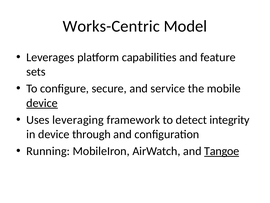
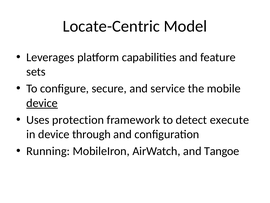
Works-Centric: Works-Centric -> Locate-Centric (111, 26)
leveraging: leveraging -> protection (78, 120)
integrity: integrity -> execute (229, 120)
Tangoe underline: present -> none (222, 151)
